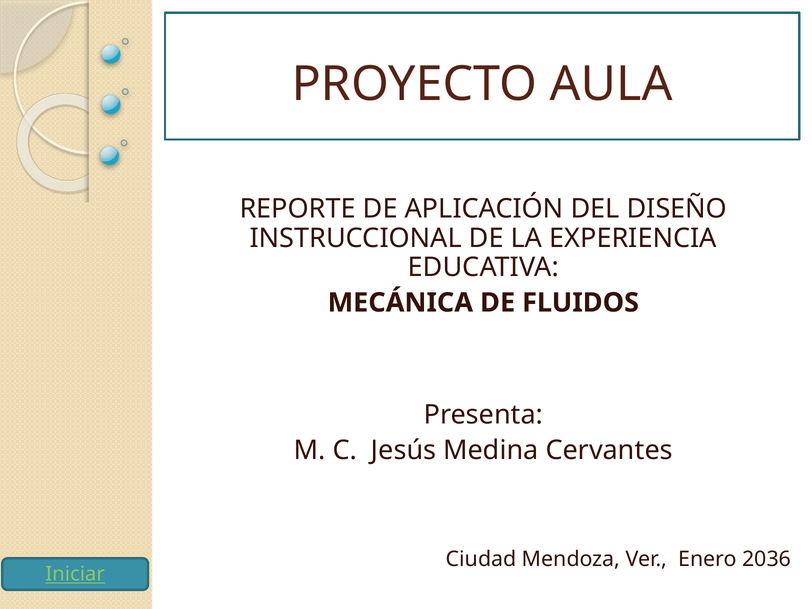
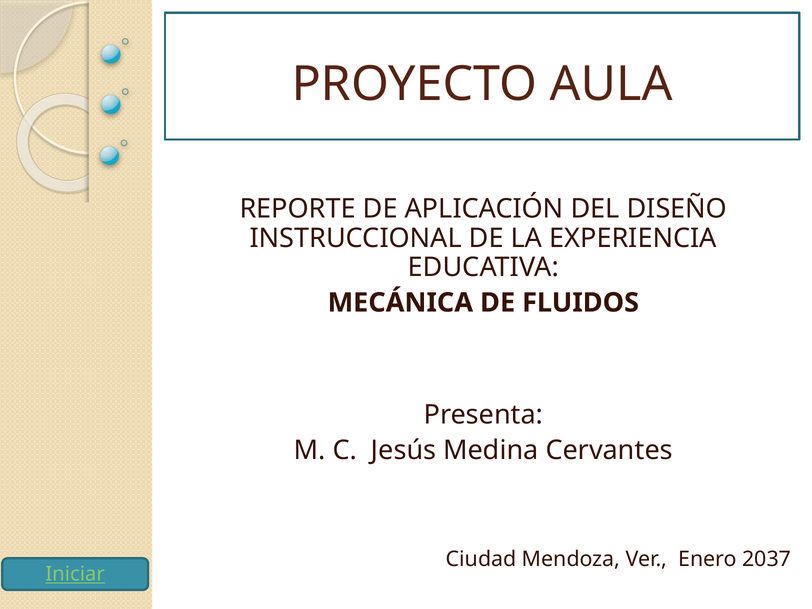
2036: 2036 -> 2037 (767, 559)
